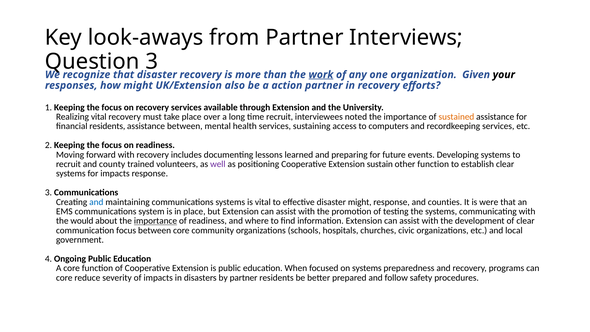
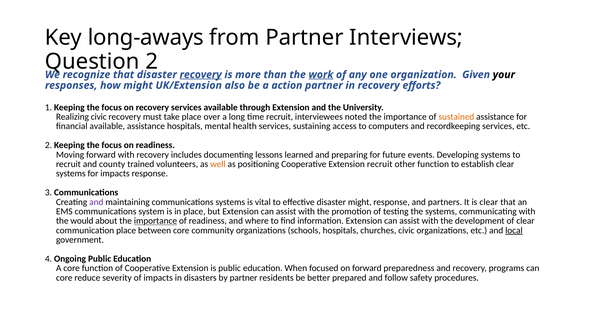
look-aways: look-aways -> long-aways (146, 38)
3: 3 -> 2 (152, 62)
recovery underline: none -> present (201, 75)
Realizing vital: vital -> civic (99, 117)
financial residents: residents -> available (107, 126)
assistance between: between -> hospitals (185, 126)
well colour: purple -> orange (218, 164)
Extension sustain: sustain -> recruit (380, 164)
and colour: blue -> purple (96, 202)
counties: counties -> partners (445, 202)
is were: were -> clear (489, 202)
communication focus: focus -> place (126, 230)
local underline: none -> present (514, 230)
on systems: systems -> forward (367, 268)
